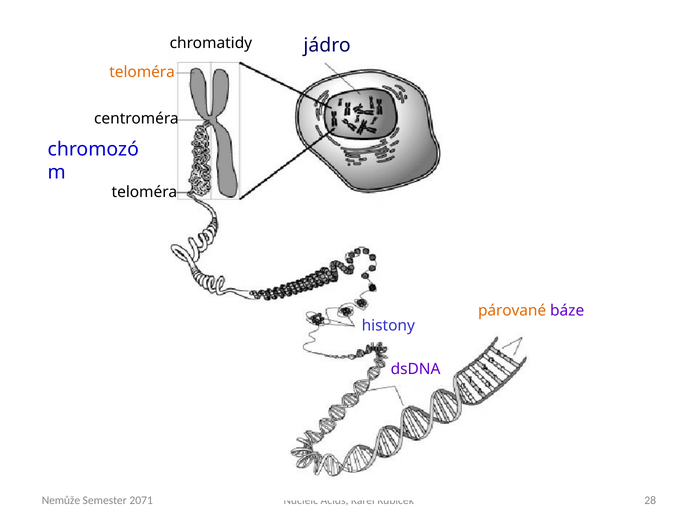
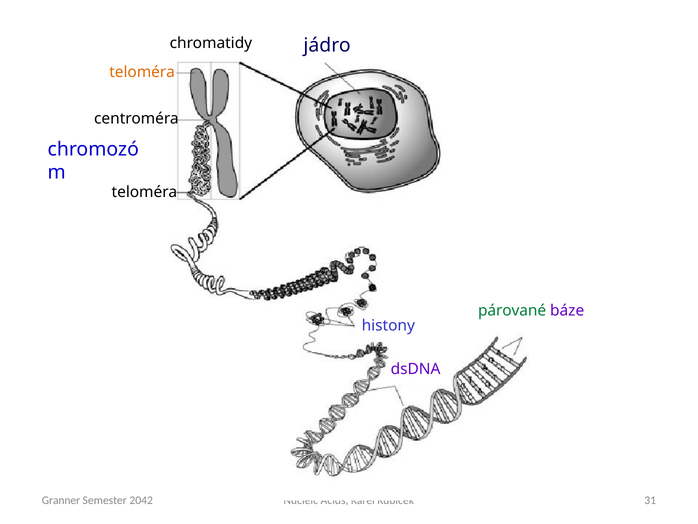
párované colour: orange -> green (512, 310)
28: 28 -> 31 (650, 500)
Nemůže: Nemůže -> Granner (61, 500)
2071: 2071 -> 2042 (141, 500)
